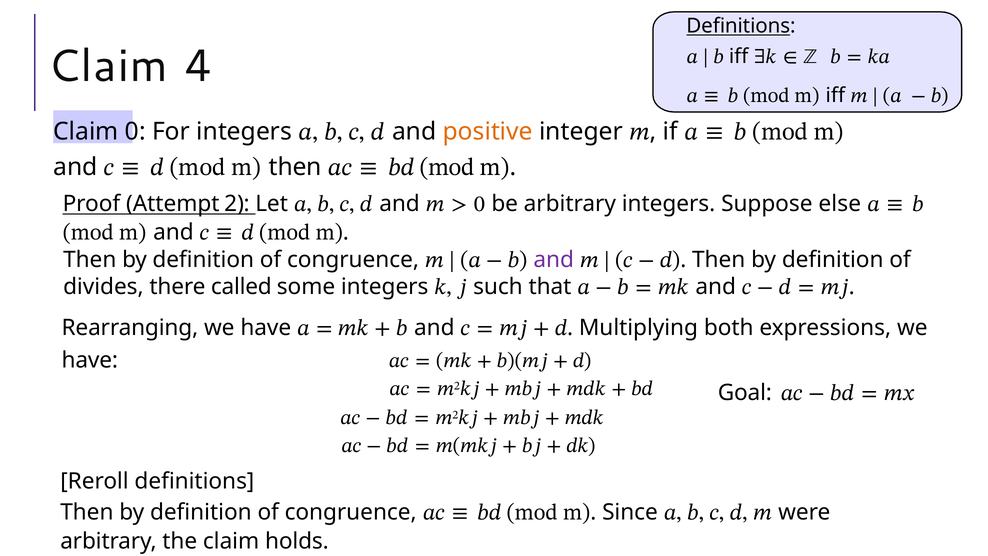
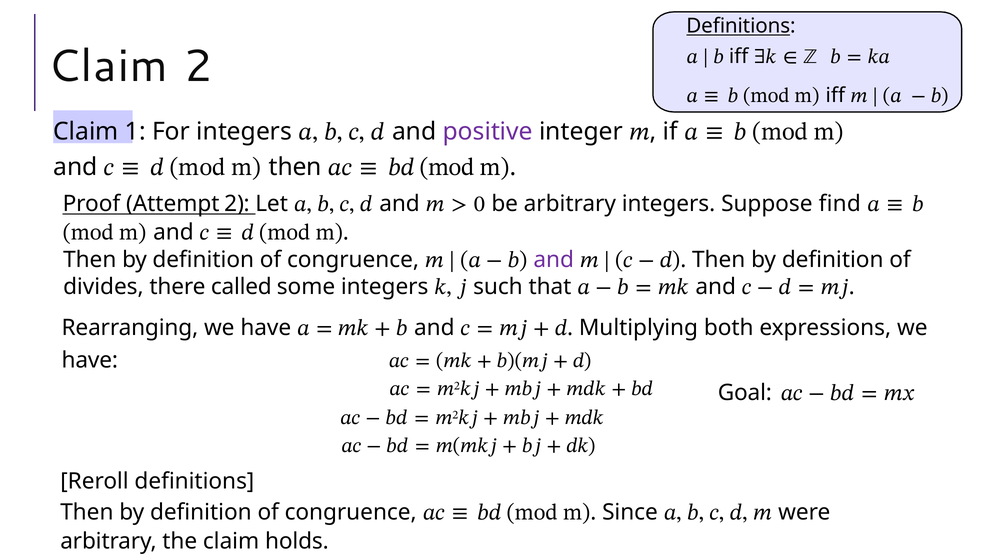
Claim 4: 4 -> 2 (198, 66)
Claim 0: 0 -> 1 (135, 132)
positive colour: orange -> purple (488, 132)
else: else -> find (840, 204)
